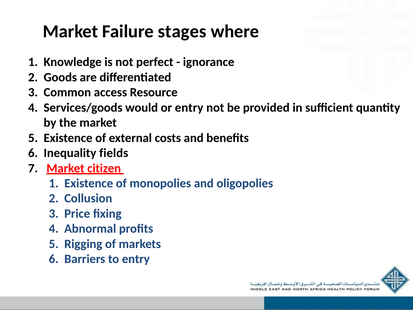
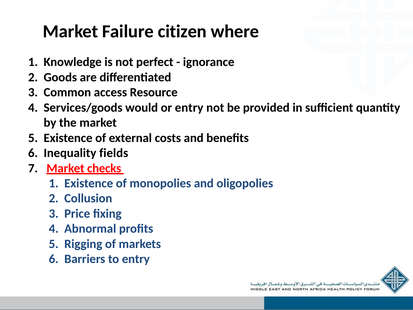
stages: stages -> citizen (182, 32)
citizen: citizen -> checks (104, 168)
